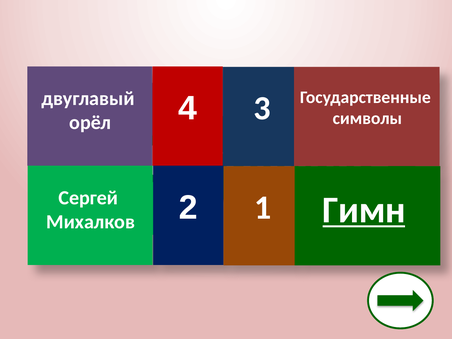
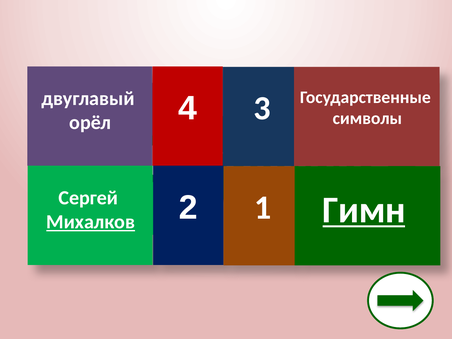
Михалков underline: none -> present (91, 222)
